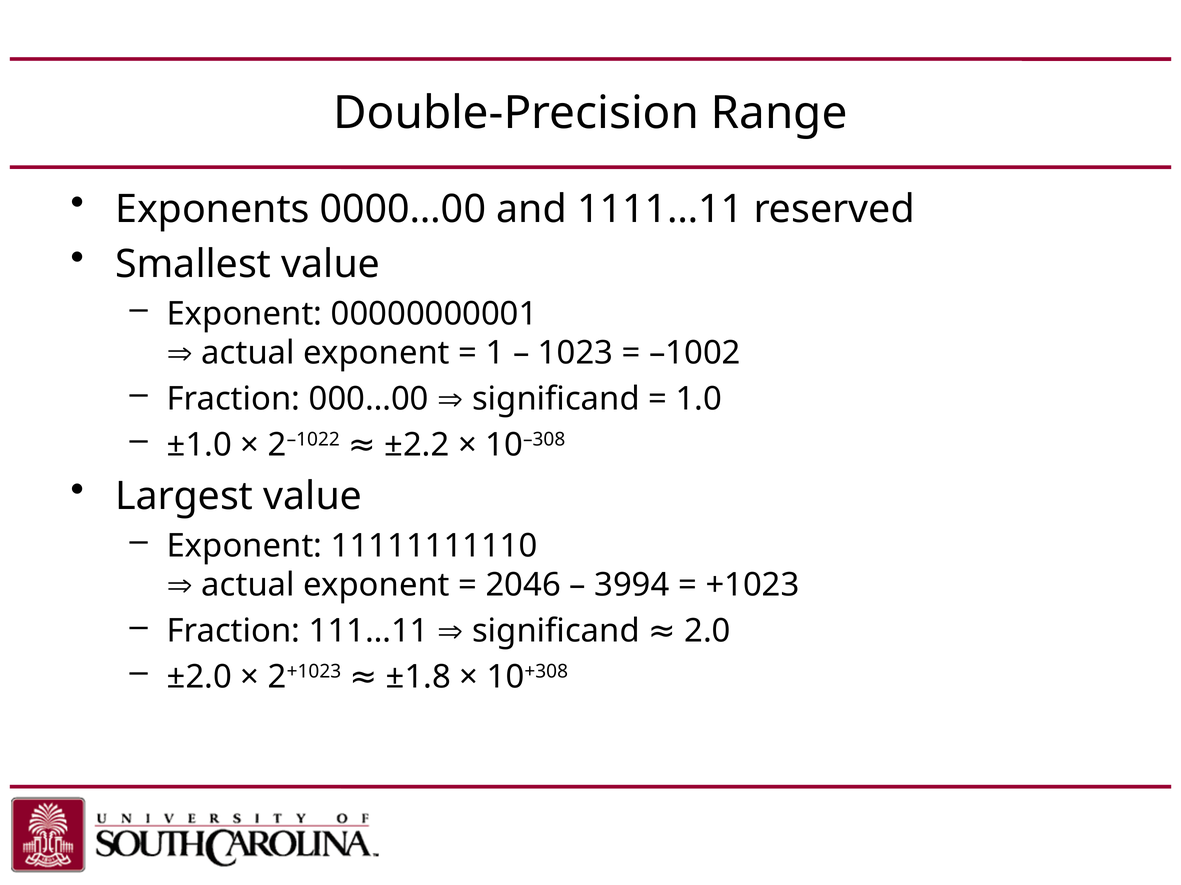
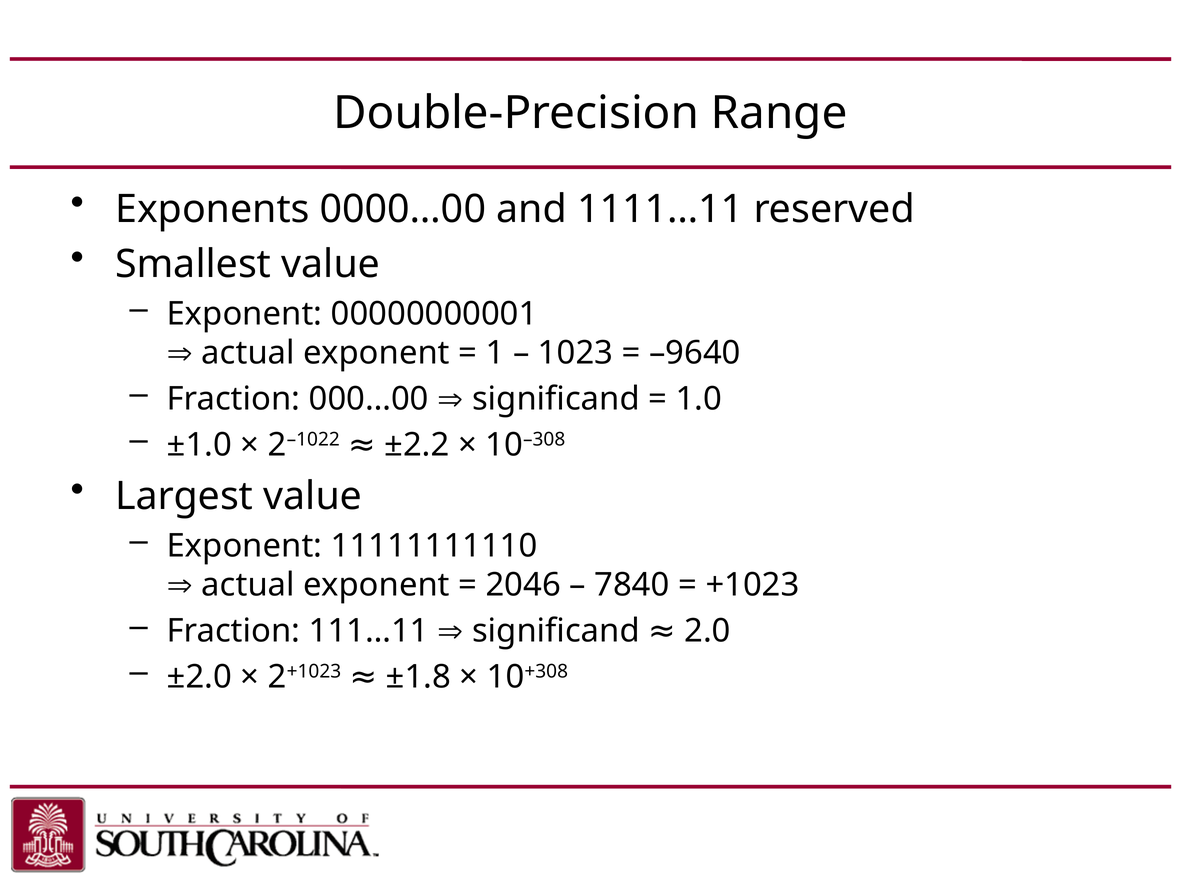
–1002: –1002 -> –9640 (695, 353)
3994: 3994 -> 7840 (632, 586)
